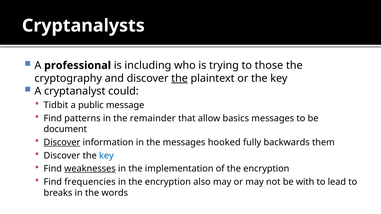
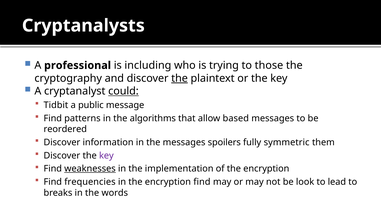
could underline: none -> present (123, 91)
remainder: remainder -> algorithms (153, 118)
basics: basics -> based (236, 118)
document: document -> reordered (65, 129)
Discover underline: present -> none (62, 143)
hooked: hooked -> spoilers (224, 143)
backwards: backwards -> symmetric (287, 143)
key colour: blue -> purple (106, 156)
encryption also: also -> find (202, 182)
with: with -> look (305, 182)
